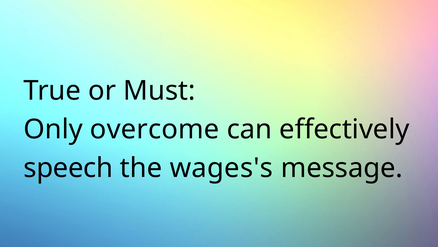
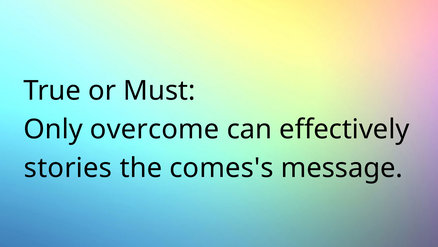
speech: speech -> stories (68, 168)
wages's: wages's -> comes's (221, 168)
